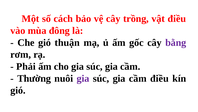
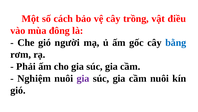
thuận: thuận -> người (67, 42)
bằng colour: purple -> blue (176, 42)
Thường: Thường -> Nghiệm (34, 78)
cầm điều: điều -> nuôi (159, 78)
